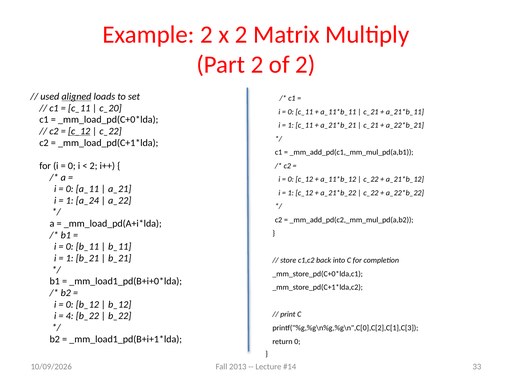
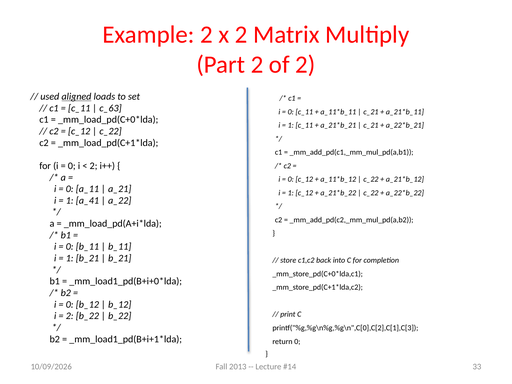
c_20: c_20 -> c_63 (111, 108)
c_12 underline: present -> none (79, 131)
a_24: a_24 -> a_41 (87, 200)
4: 4 -> 2 (70, 316)
